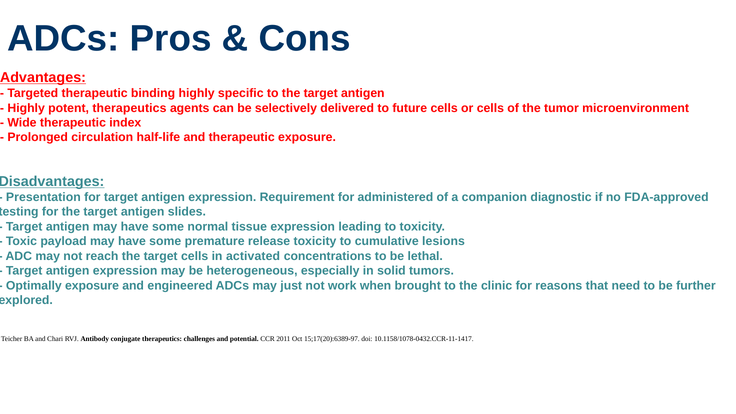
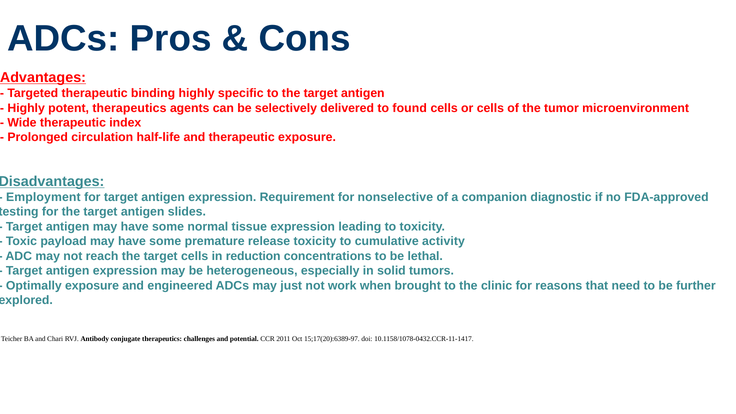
future: future -> found (410, 108)
Presentation: Presentation -> Employment (43, 197)
administered: administered -> nonselective (395, 197)
lesions: lesions -> activity (444, 241)
activated: activated -> reduction (253, 256)
